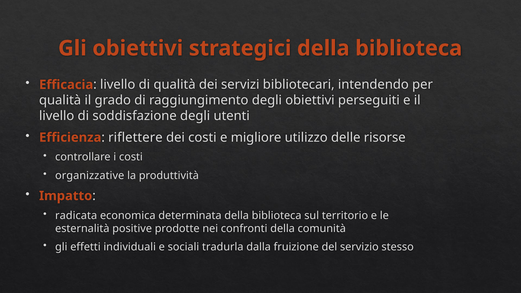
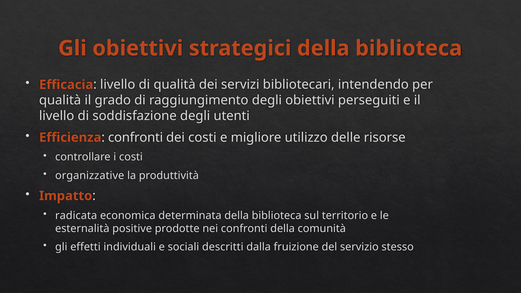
riflettere: riflettere -> confronti (136, 137)
tradurla: tradurla -> descritti (223, 247)
